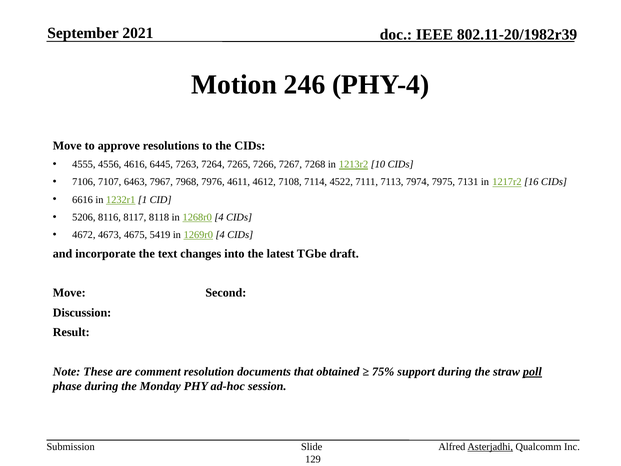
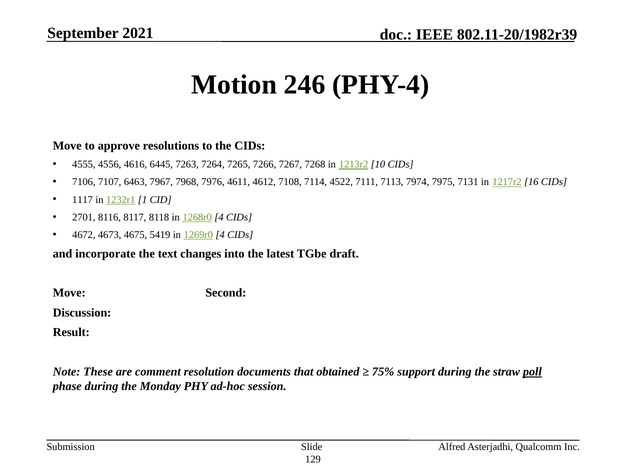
6616: 6616 -> 1117 (83, 199)
5206: 5206 -> 2701 (84, 217)
Asterjadhi underline: present -> none (490, 447)
